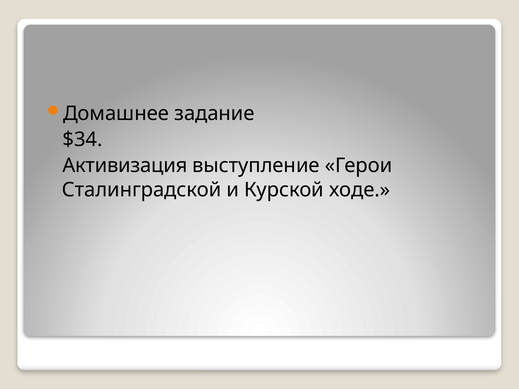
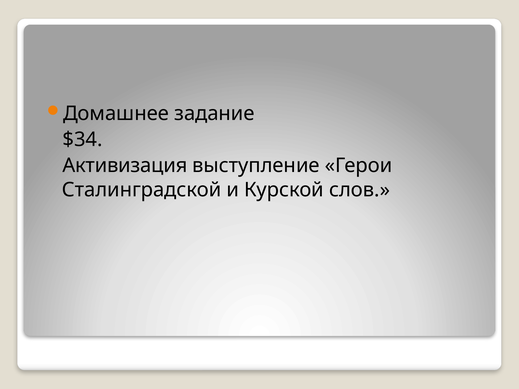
ходе: ходе -> слов (360, 190)
